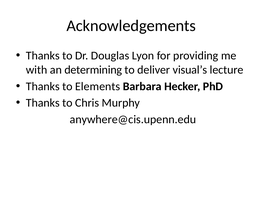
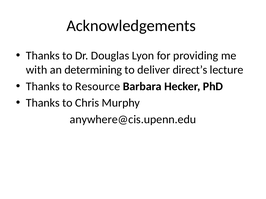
visual’s: visual’s -> direct’s (190, 70)
Elements: Elements -> Resource (98, 87)
